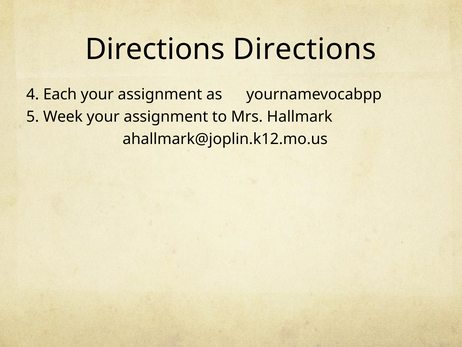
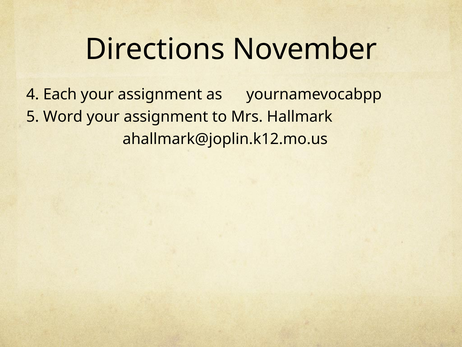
Directions Directions: Directions -> November (305, 49)
Week: Week -> Word (63, 117)
